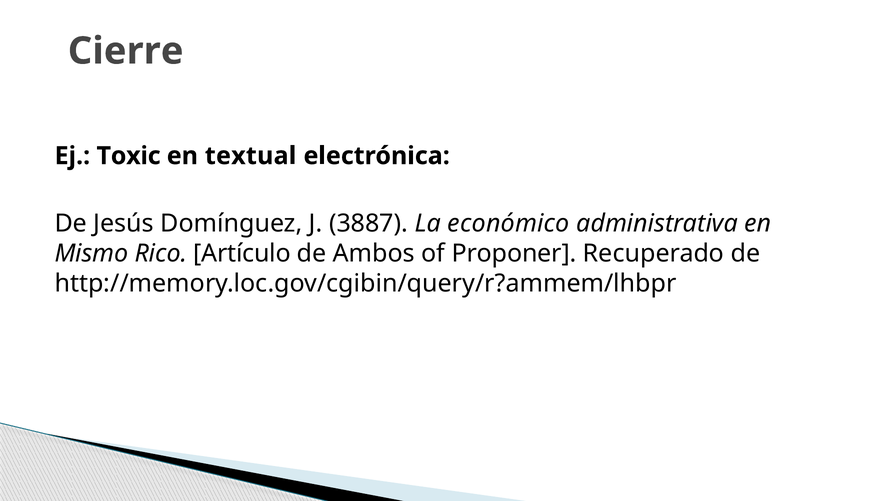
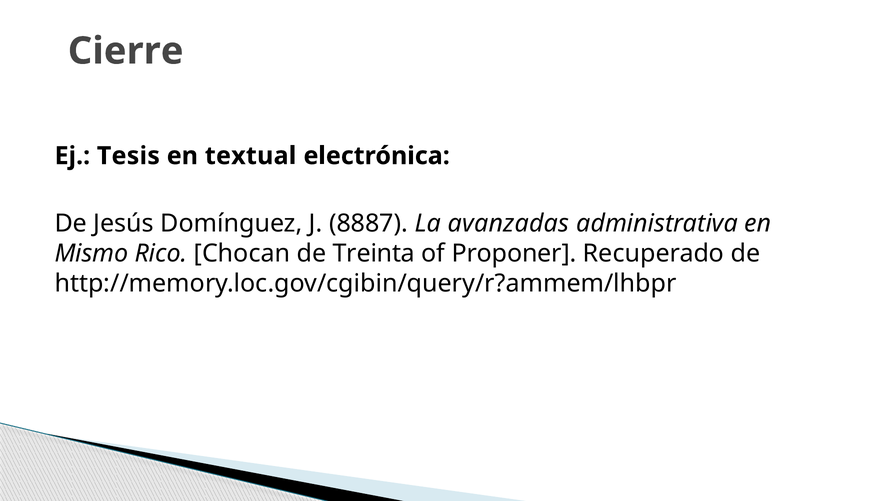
Toxic: Toxic -> Tesis (128, 156)
3887: 3887 -> 8887 (369, 224)
económico: económico -> avanzadas (508, 224)
Artículo: Artículo -> Chocan (242, 254)
Ambos: Ambos -> Treinta (374, 254)
